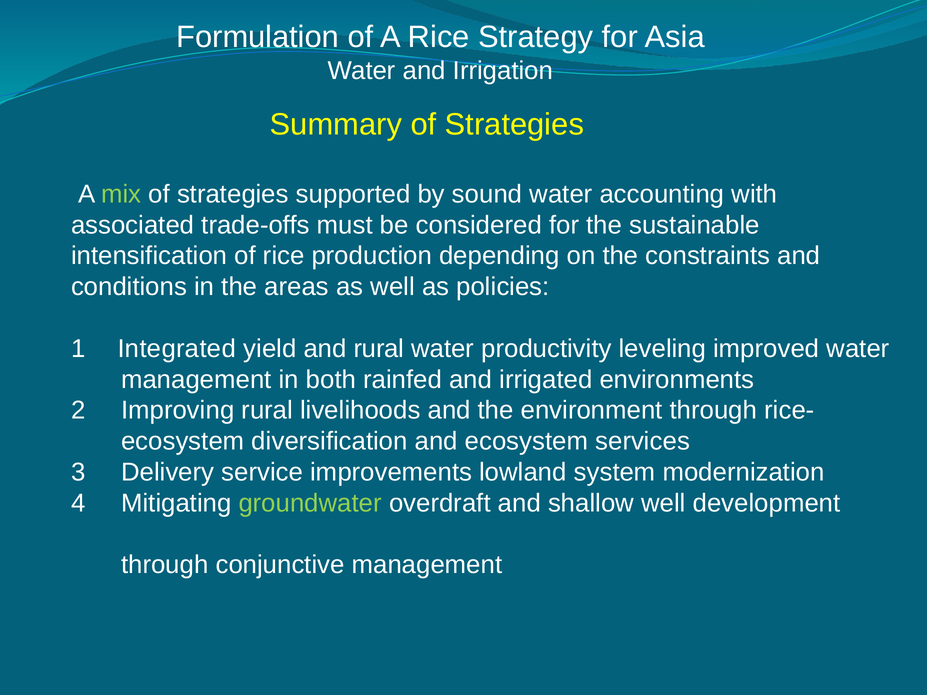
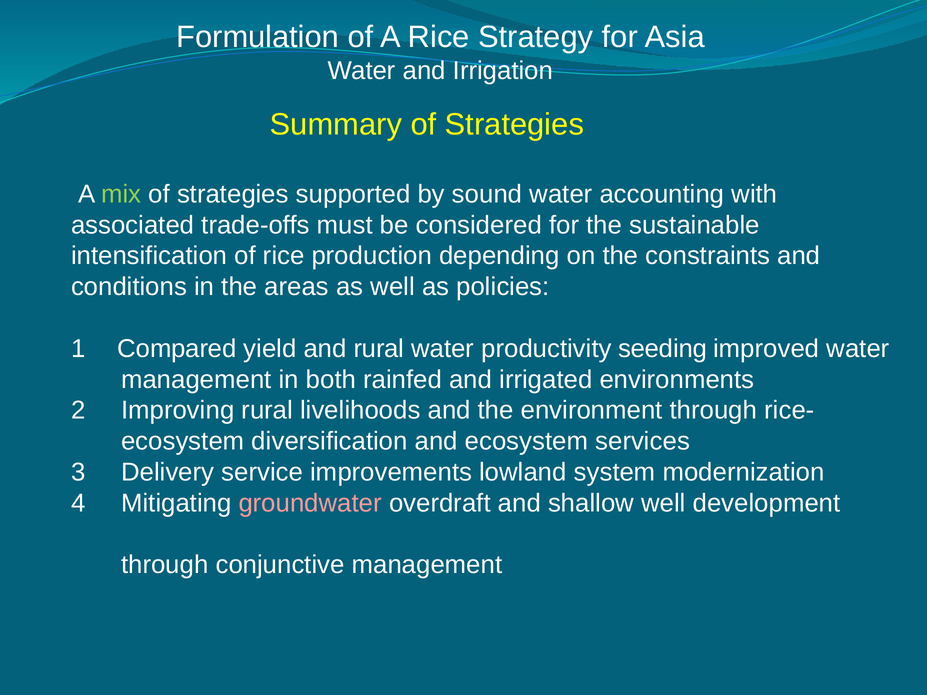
Integrated: Integrated -> Compared (177, 349)
leveling: leveling -> seeding (663, 349)
groundwater colour: light green -> pink (310, 503)
